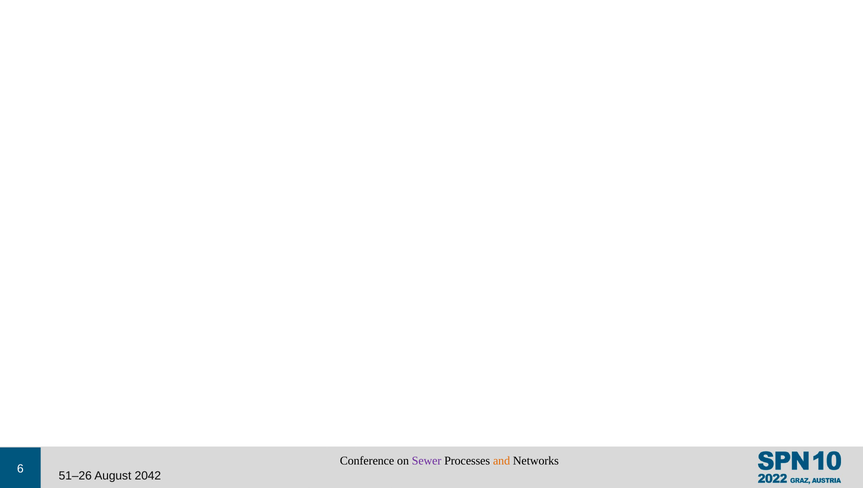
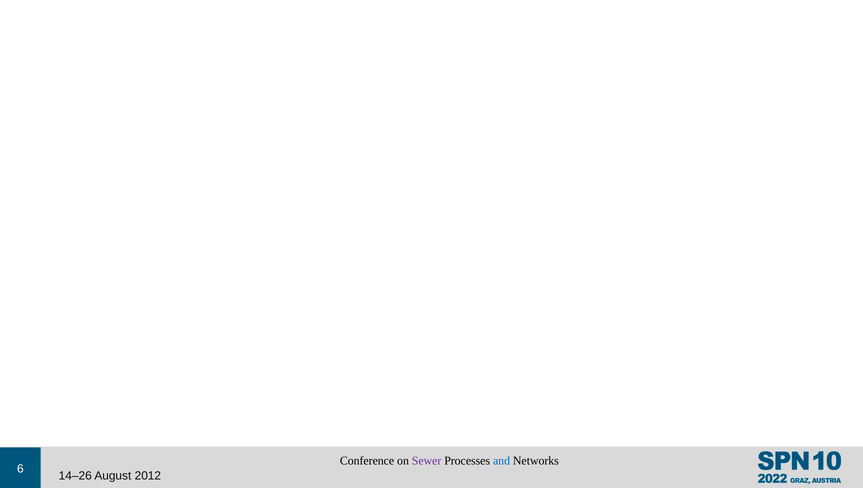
and colour: orange -> blue (502, 461)
51–26: 51–26 -> 14–26 (75, 476)
2042: 2042 -> 2012 (148, 476)
